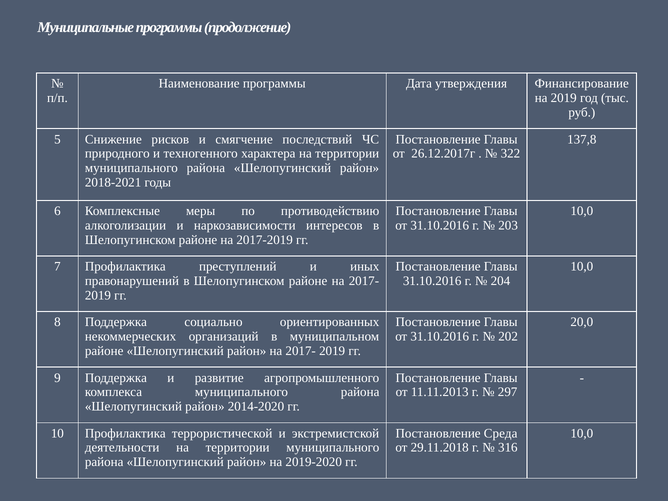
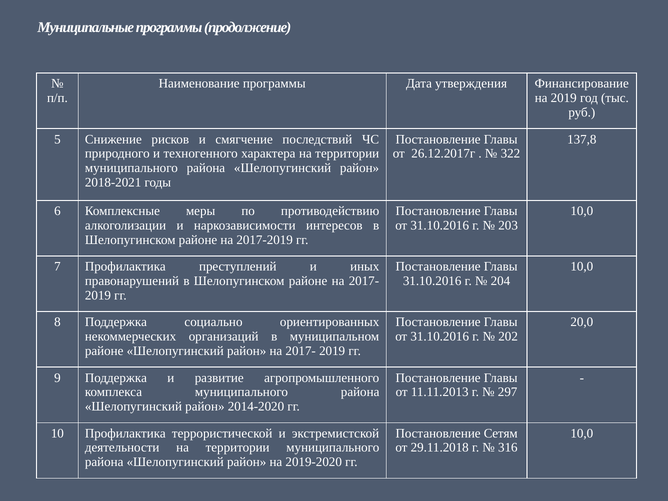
Среда: Среда -> Сетям (501, 433)
